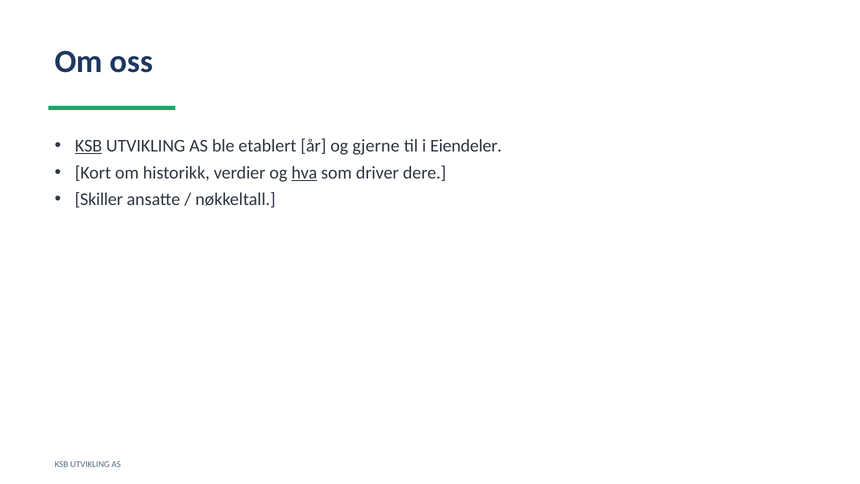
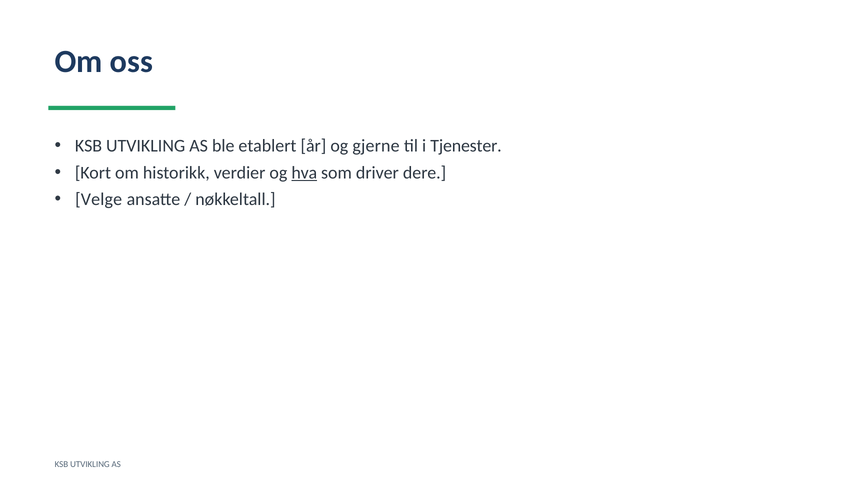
KSB underline: present -> none (88, 146)
Eiendeler: Eiendeler -> Tjenester (466, 146)
Skiller: Skiller -> Velge (99, 199)
